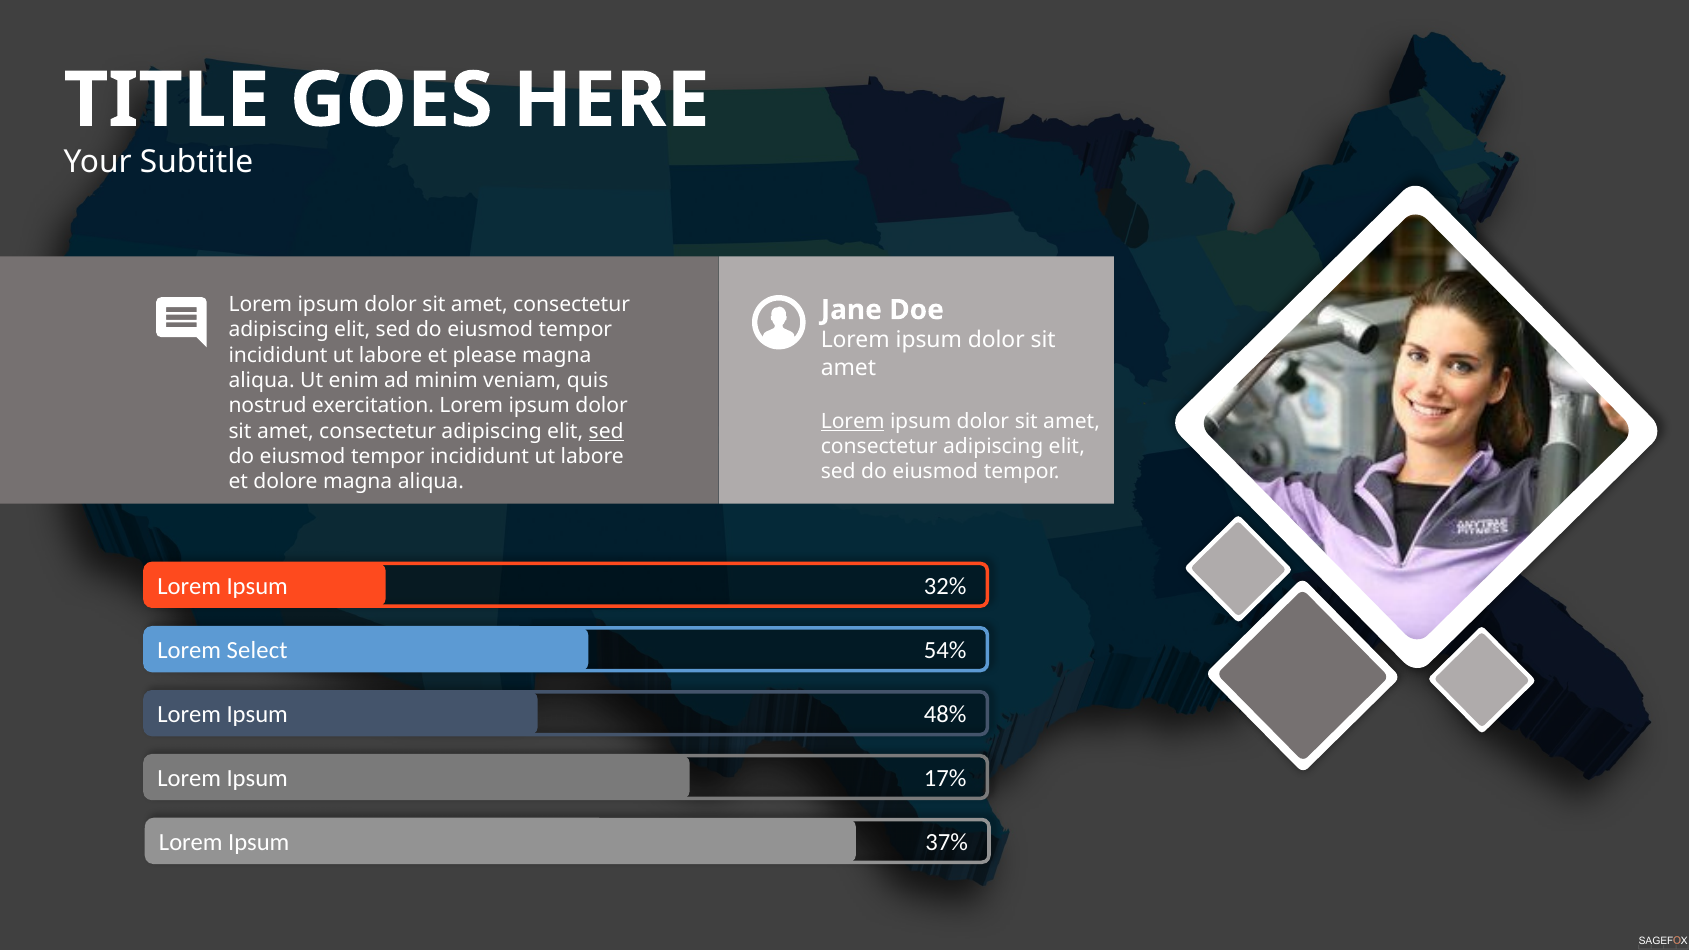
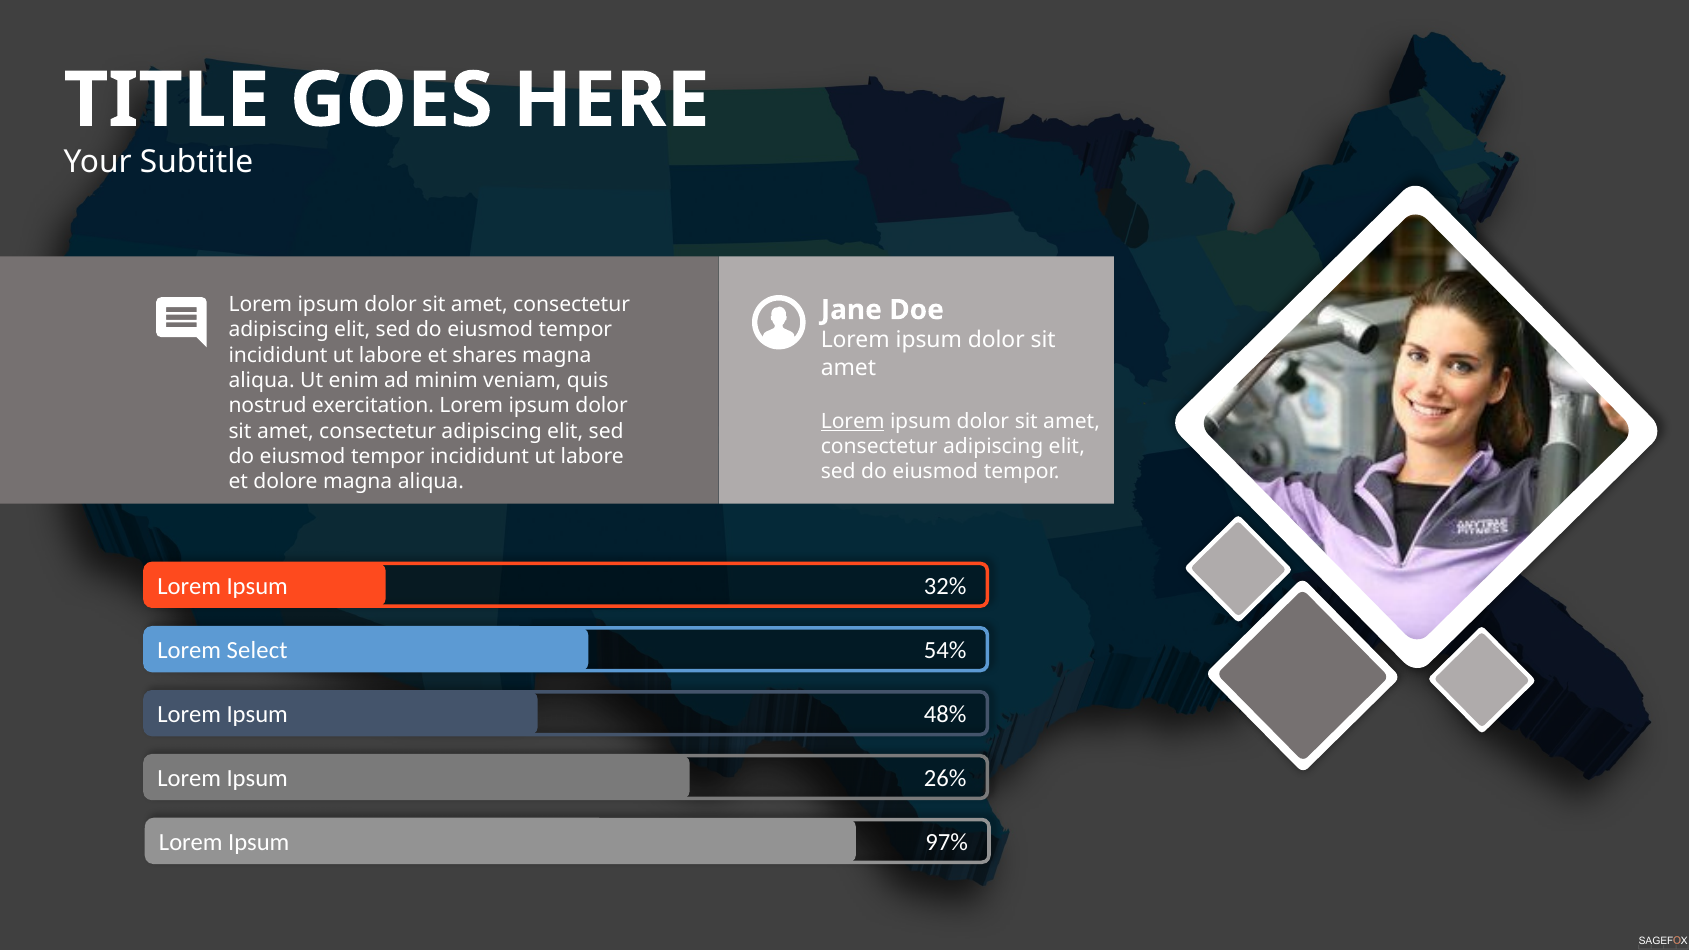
please: please -> shares (485, 355)
sed underline: present -> none (606, 431)
17%: 17% -> 26% (945, 778)
37%: 37% -> 97% (947, 842)
